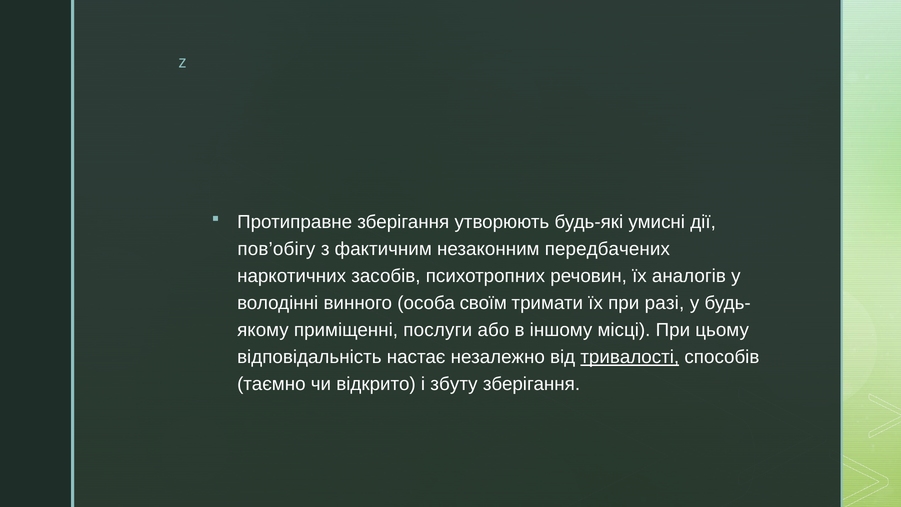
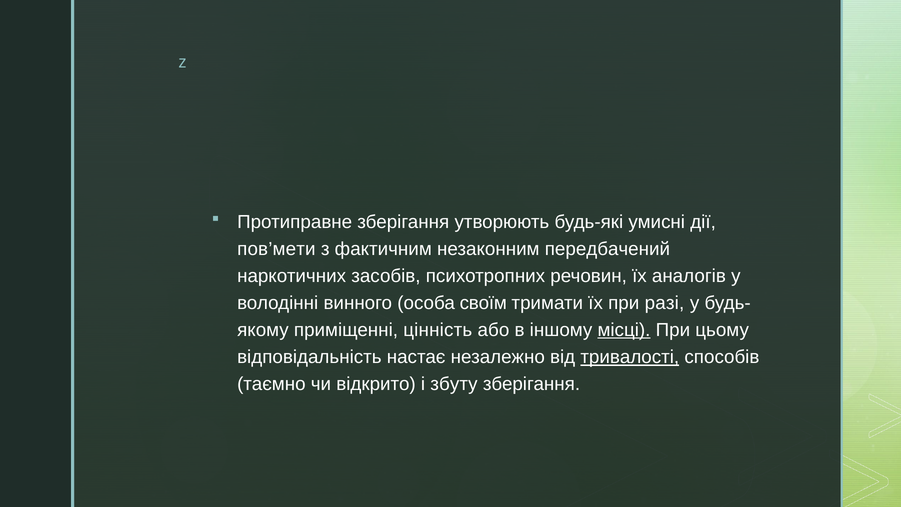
пов’обігу: пов’обігу -> пов’мети (276, 249)
передбачених: передбачених -> передбачений (607, 249)
послуги: послуги -> цінність (438, 330)
місці underline: none -> present (624, 330)
